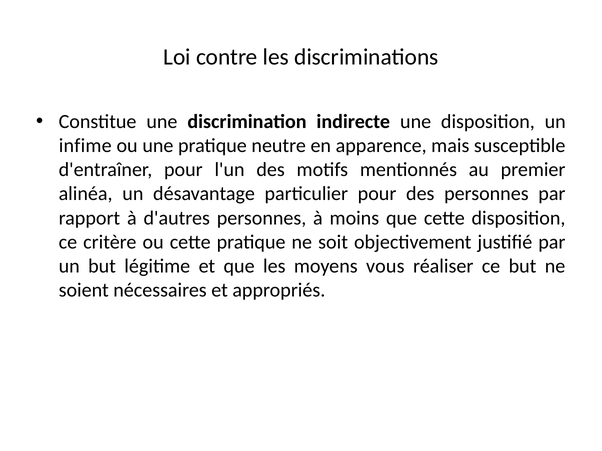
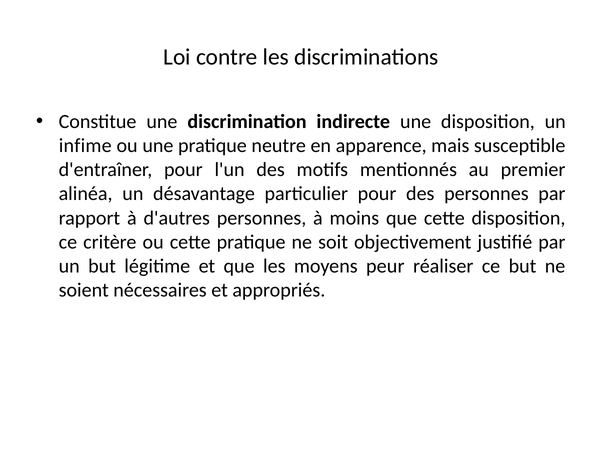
vous: vous -> peur (385, 266)
